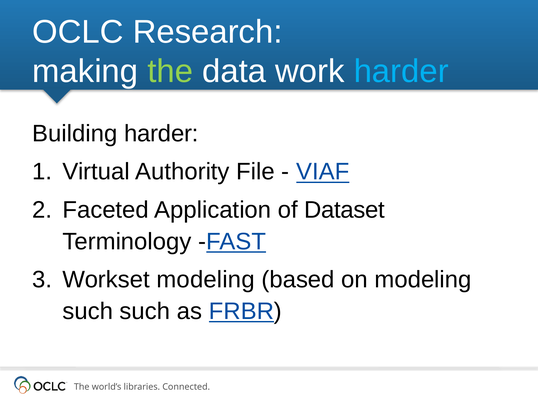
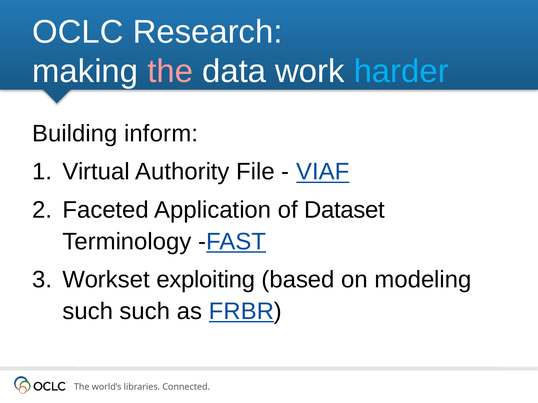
the colour: light green -> pink (170, 71)
Building harder: harder -> inform (161, 134)
Workset modeling: modeling -> exploiting (206, 280)
